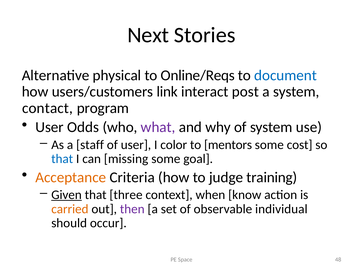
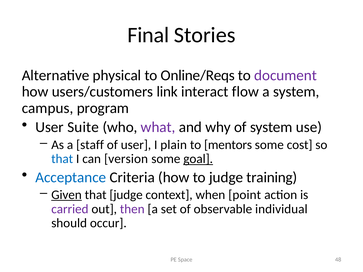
Next: Next -> Final (148, 35)
document colour: blue -> purple (286, 75)
post: post -> flow (245, 92)
contact: contact -> campus (48, 108)
Odds: Odds -> Suite (83, 127)
color: color -> plain (174, 145)
missing: missing -> version (126, 159)
goal underline: none -> present (198, 159)
Acceptance colour: orange -> blue (71, 177)
that three: three -> judge (126, 195)
know: know -> point (245, 195)
carried colour: orange -> purple (70, 209)
